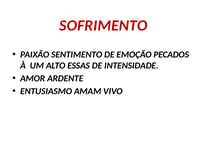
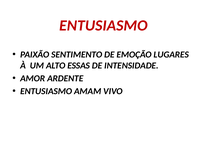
SOFRIMENTO: SOFRIMENTO -> ENTUSIASMO (103, 25)
PECADOS: PECADOS -> LUGARES (171, 55)
